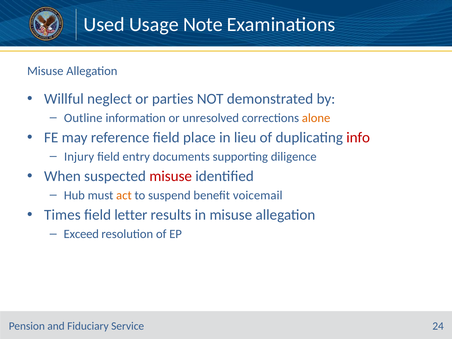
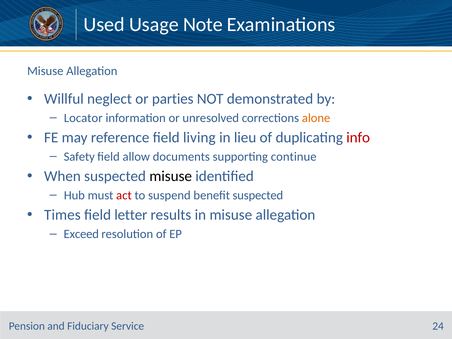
Outline: Outline -> Locator (83, 118)
place: place -> living (199, 138)
Injury: Injury -> Safety (79, 157)
entry: entry -> allow (136, 157)
diligence: diligence -> continue (294, 157)
misuse colour: red -> black (171, 176)
act colour: orange -> red (124, 195)
benefit voicemail: voicemail -> suspected (258, 195)
